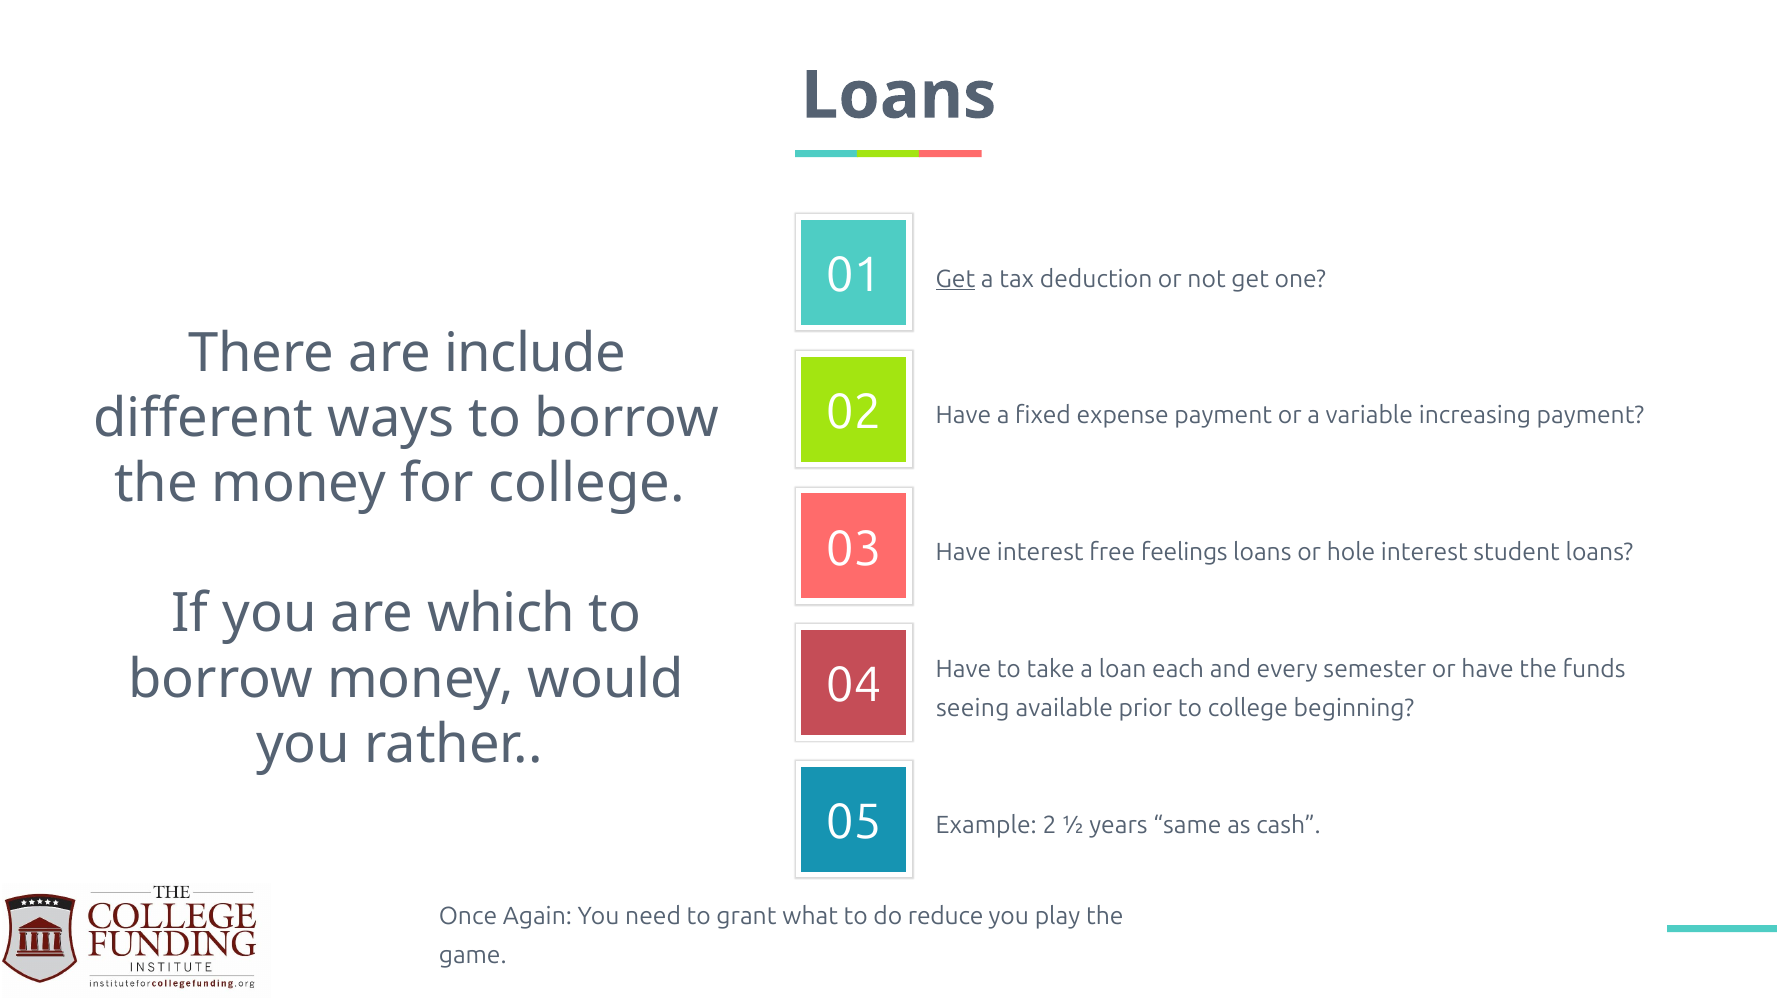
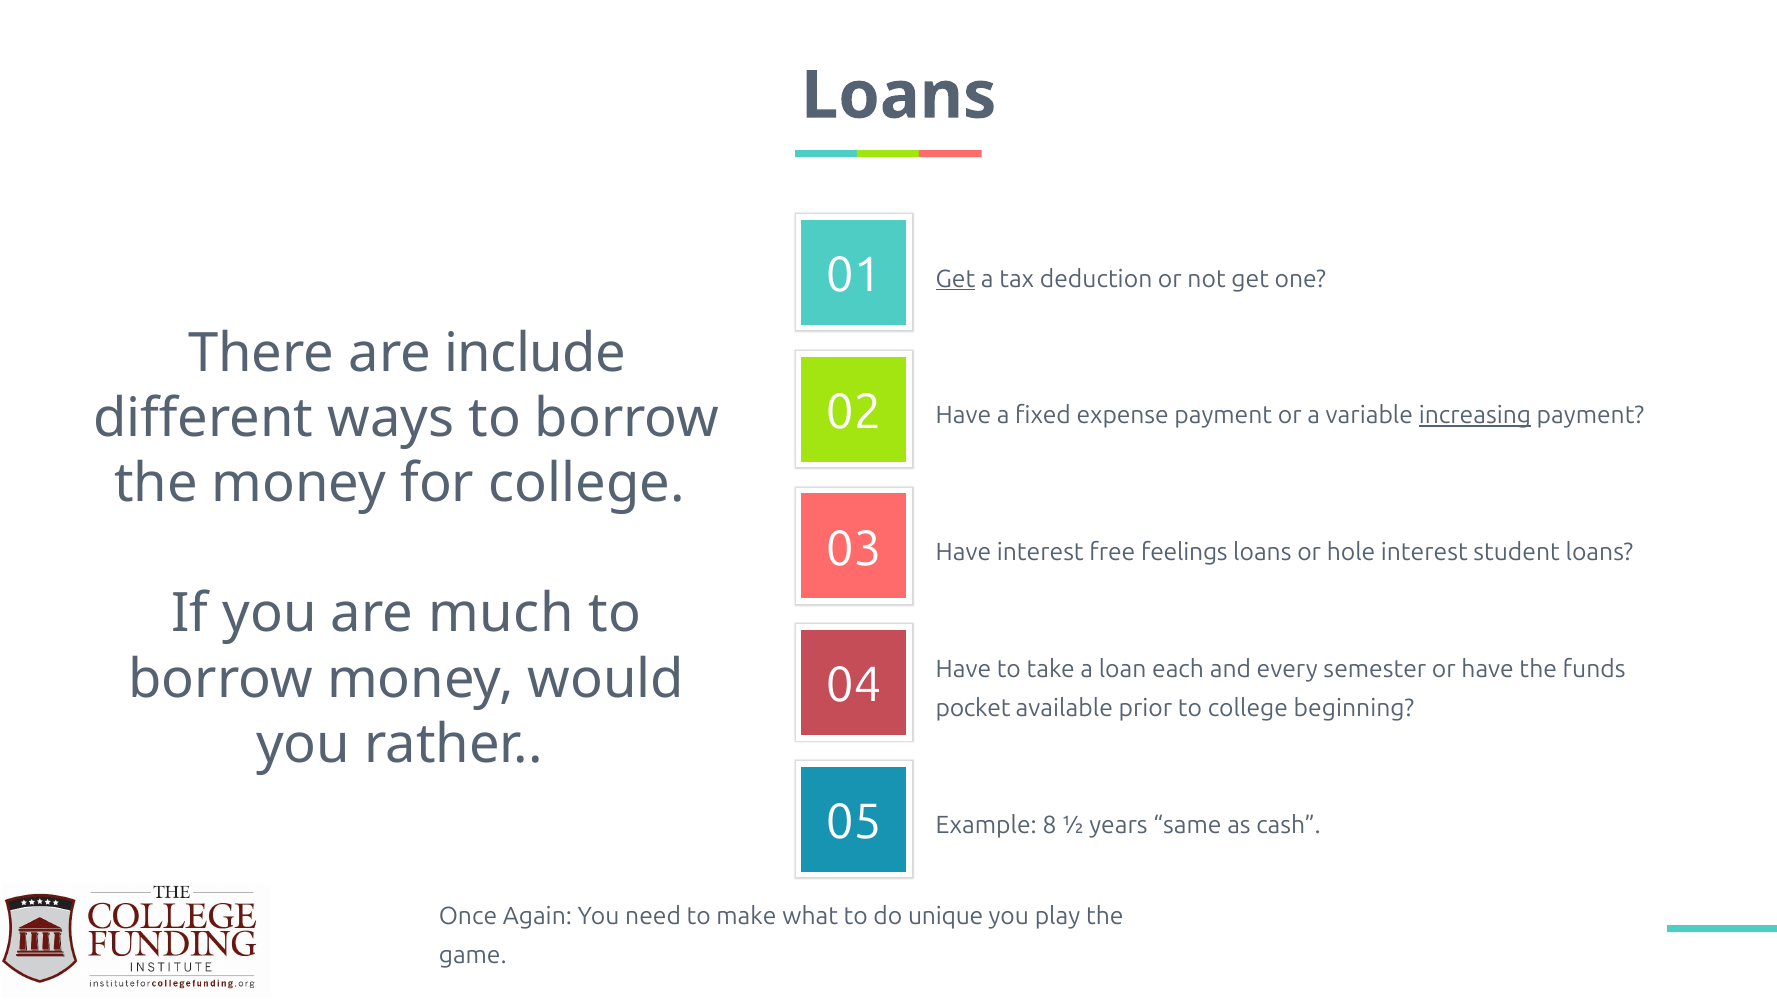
increasing underline: none -> present (1475, 415)
which: which -> much (501, 614)
seeing: seeing -> pocket (973, 708)
2: 2 -> 8 (1050, 825)
grant: grant -> make (746, 916)
reduce: reduce -> unique (946, 916)
